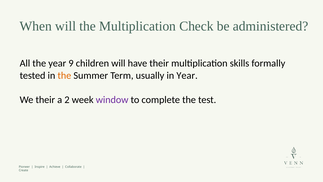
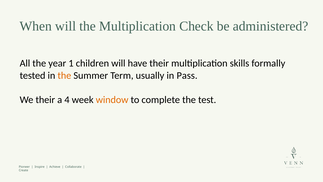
9: 9 -> 1 (71, 63)
in Year: Year -> Pass (187, 75)
2: 2 -> 4 (67, 100)
window colour: purple -> orange (112, 100)
